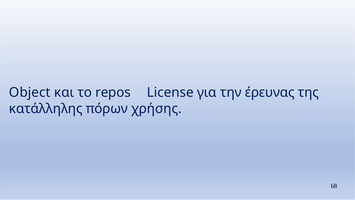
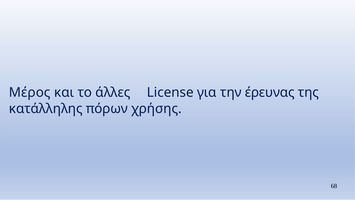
Object: Object -> Μέρος (30, 92)
repos: repos -> άλλες (113, 92)
